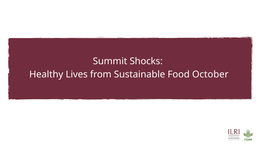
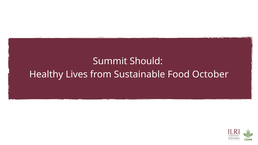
Shocks: Shocks -> Should (146, 61)
